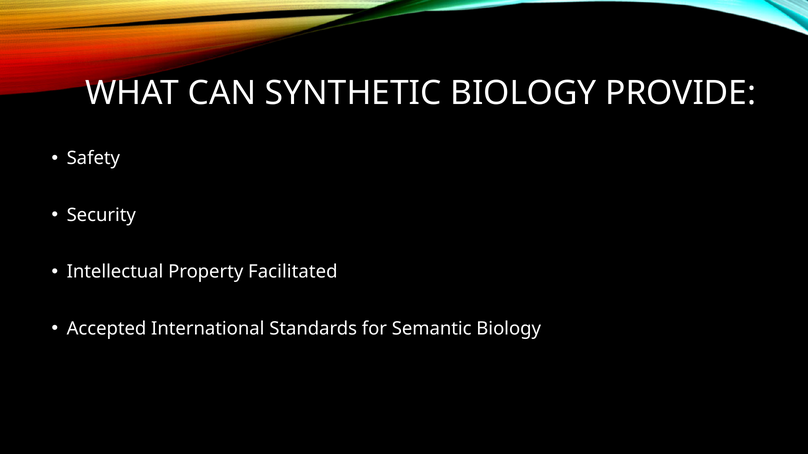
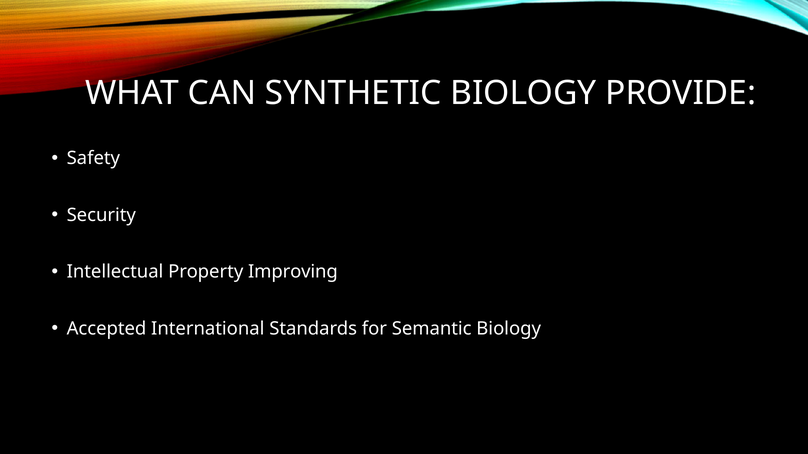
Facilitated: Facilitated -> Improving (293, 272)
